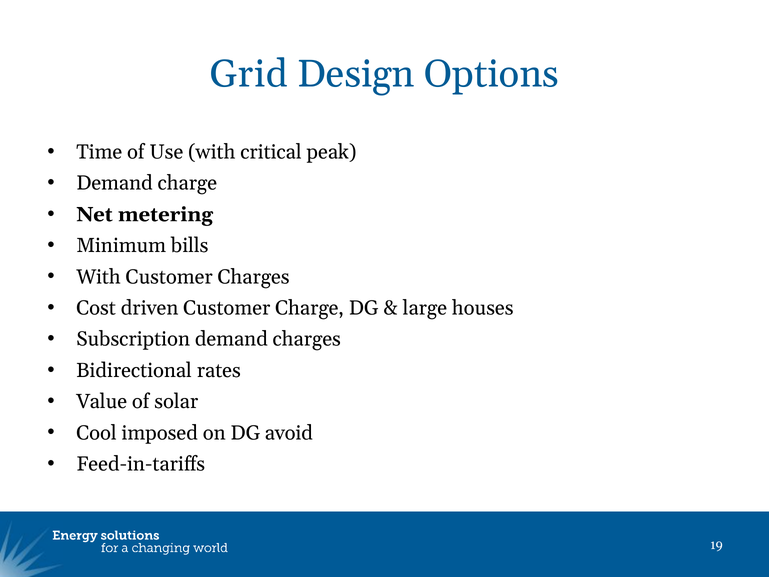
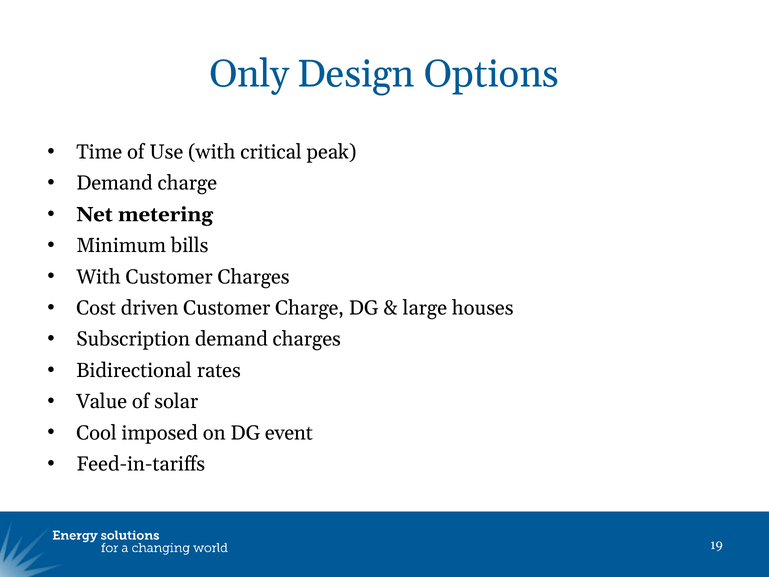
Grid: Grid -> Only (249, 74)
avoid: avoid -> event (289, 433)
